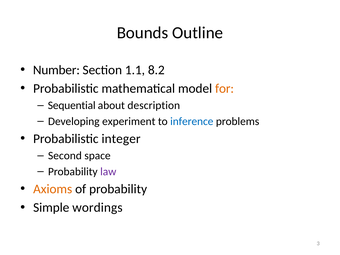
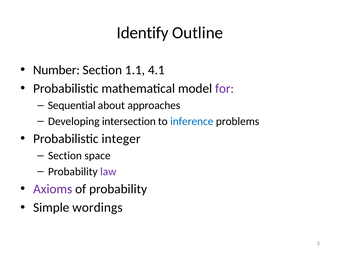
Bounds: Bounds -> Identify (143, 33)
8.2: 8.2 -> 4.1 (156, 70)
for colour: orange -> purple (225, 89)
description: description -> approaches (154, 105)
experiment: experiment -> intersection (129, 121)
Second: Second -> Section (65, 156)
Axioms colour: orange -> purple (53, 189)
